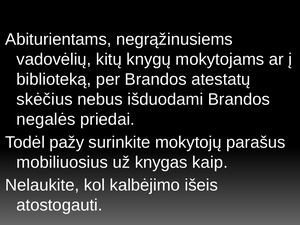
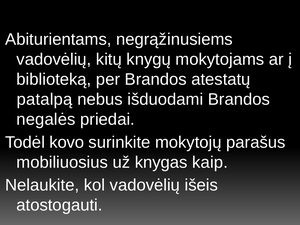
skėčius: skėčius -> patalpą (45, 99)
pažy: pažy -> kovo (67, 142)
kol kalbėjimo: kalbėjimo -> vadovėlių (145, 185)
